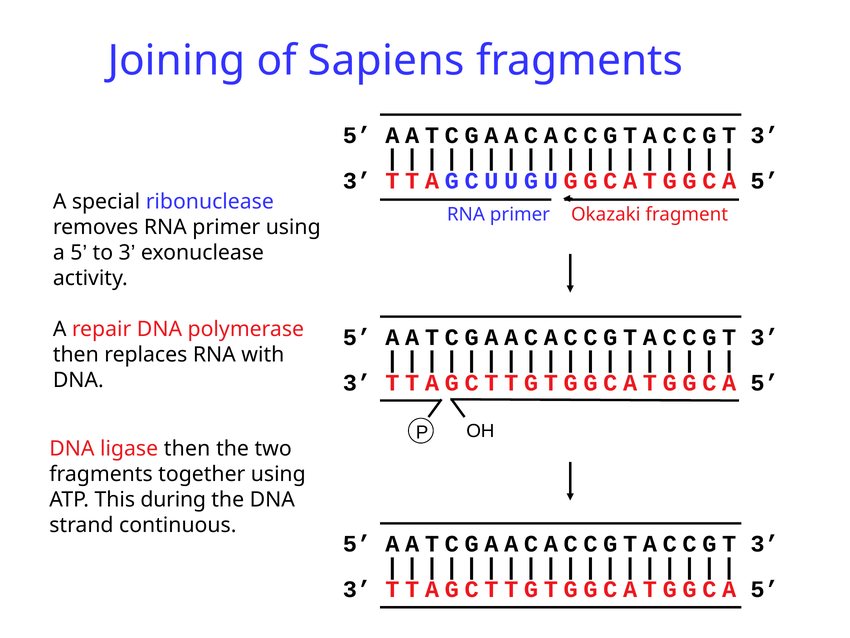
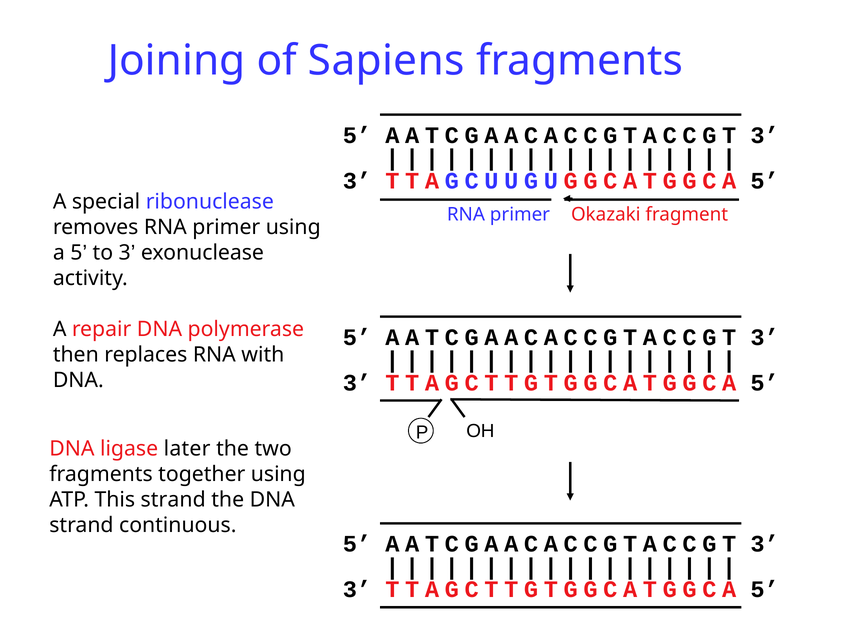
ligase then: then -> later (187, 448)
This during: during -> strand (173, 499)
